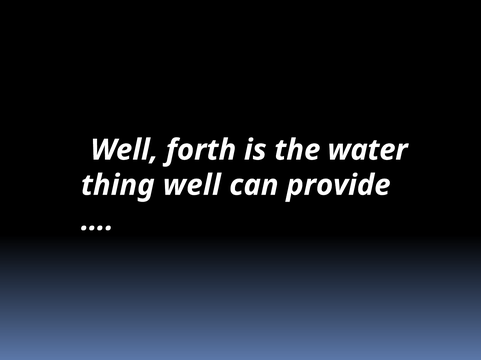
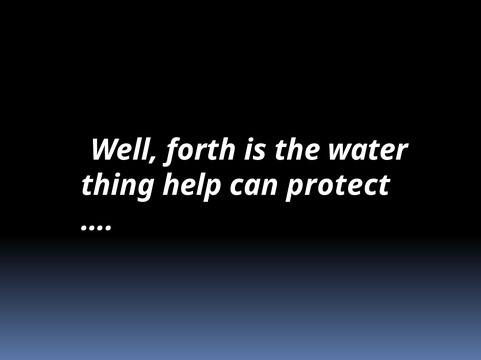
thing well: well -> help (192, 186)
provide: provide -> protect (338, 186)
